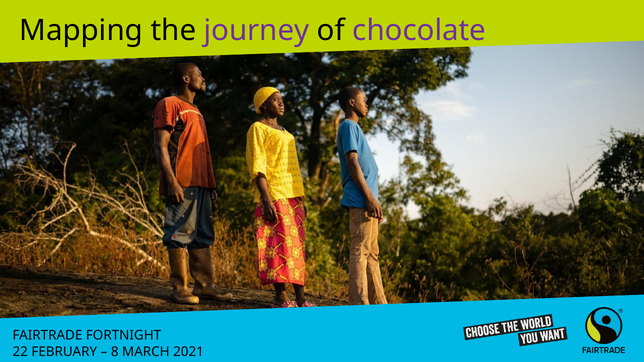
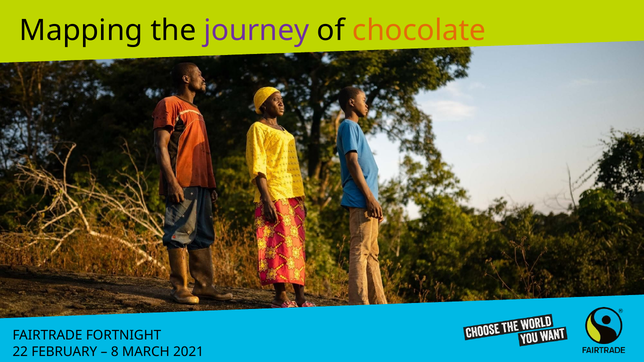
chocolate colour: purple -> orange (419, 31)
